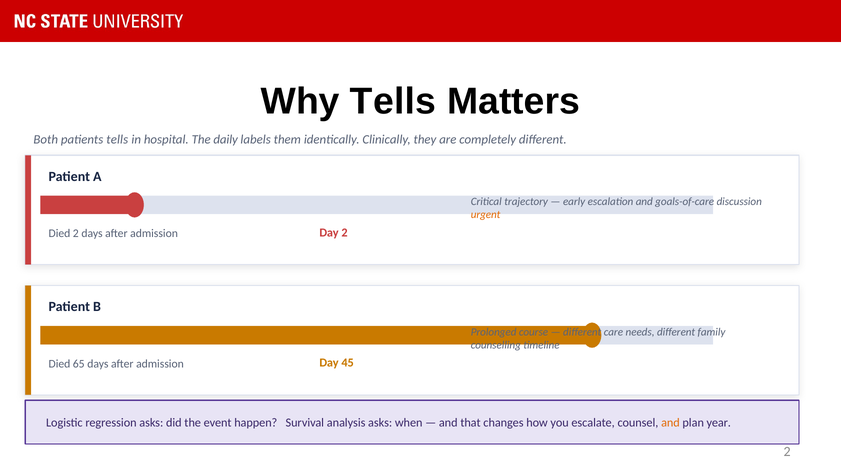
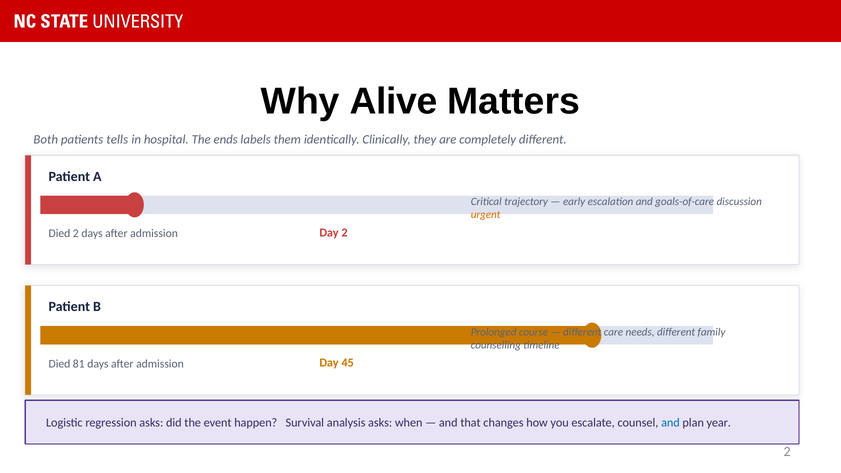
Why Tells: Tells -> Alive (393, 102)
daily: daily -> ends (226, 140)
65: 65 -> 81 (79, 364)
and colour: orange -> blue (670, 423)
